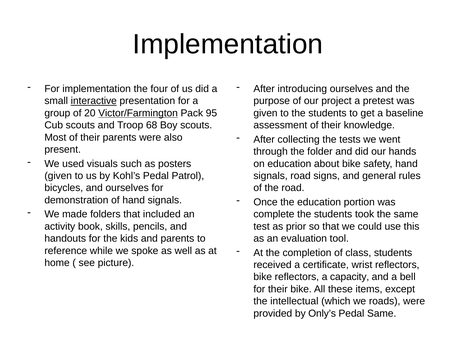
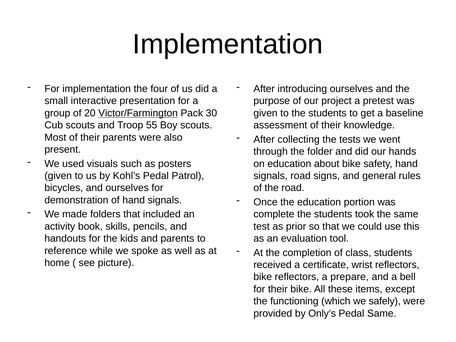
interactive underline: present -> none (94, 101)
95: 95 -> 30 (211, 113)
68: 68 -> 55 (152, 125)
capacity: capacity -> prepare (350, 277)
intellectual: intellectual -> functioning (294, 301)
roads: roads -> safely (385, 301)
